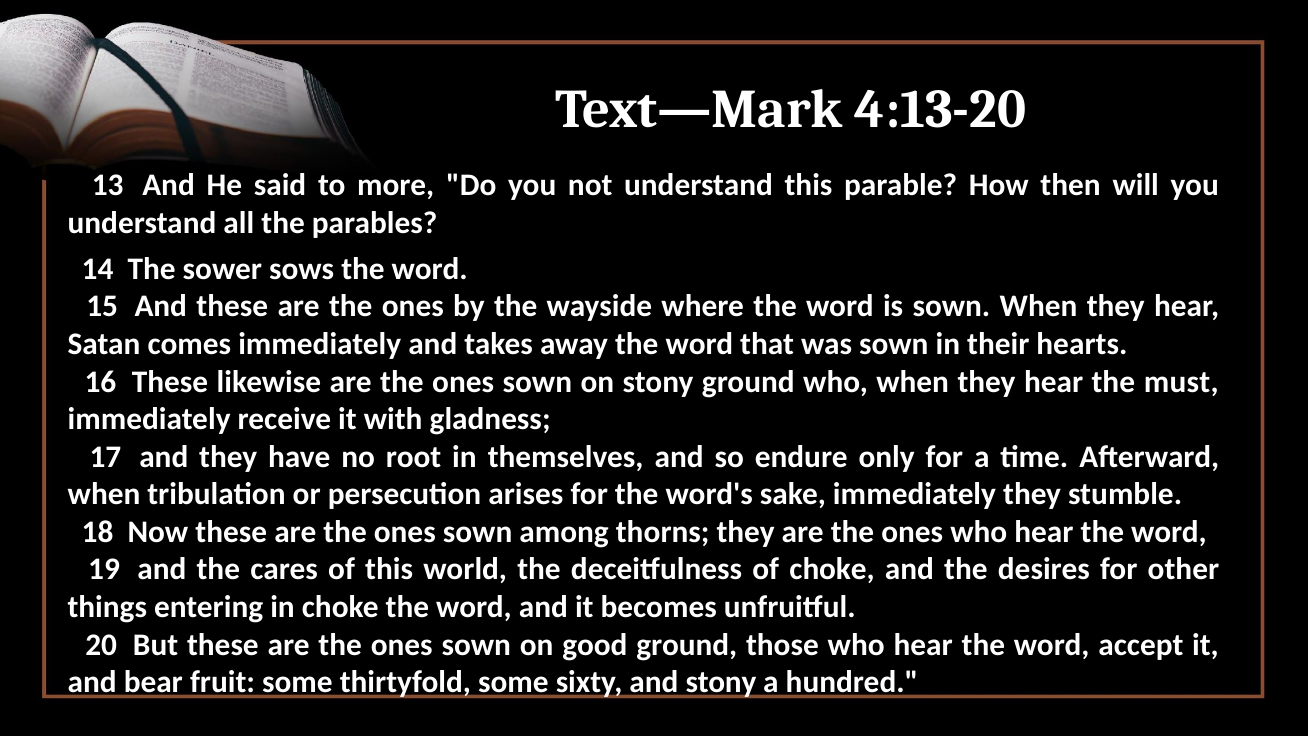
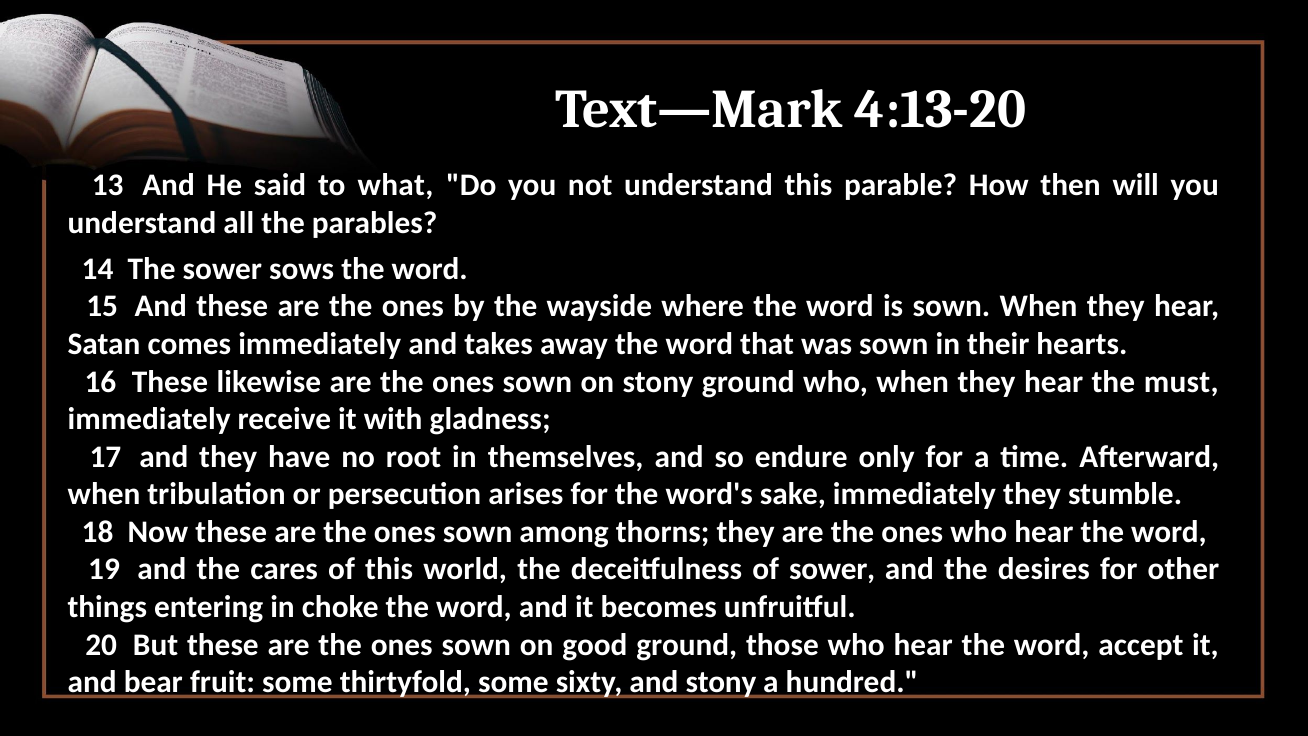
more: more -> what (396, 185)
of choke: choke -> sower (832, 569)
